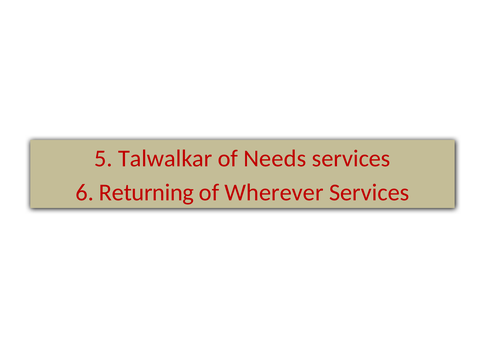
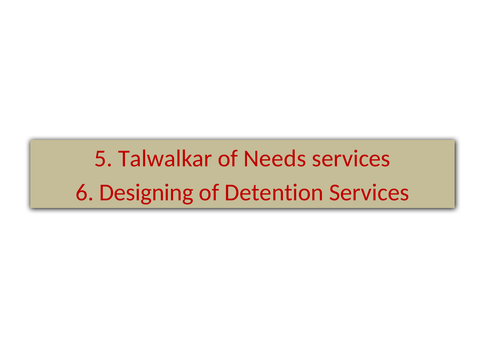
Returning: Returning -> Designing (146, 193)
Wherever: Wherever -> Detention (274, 193)
